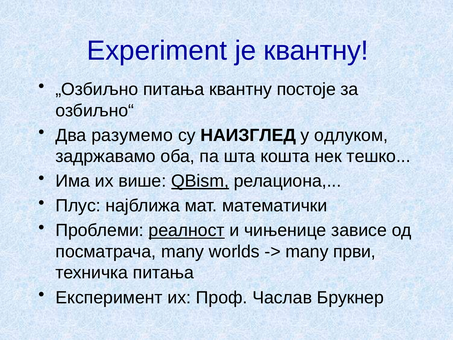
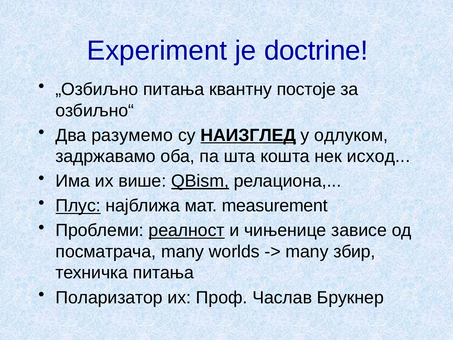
је квантну: квантну -> doctrine (316, 51)
НАИЗГЛЕД underline: none -> present (248, 135)
тешко: тешко -> исход (379, 156)
Плус underline: none -> present (78, 206)
математички: математички -> measurement (275, 206)
први: први -> збир (354, 251)
Експеримент: Експеримент -> Поларизатор (109, 297)
